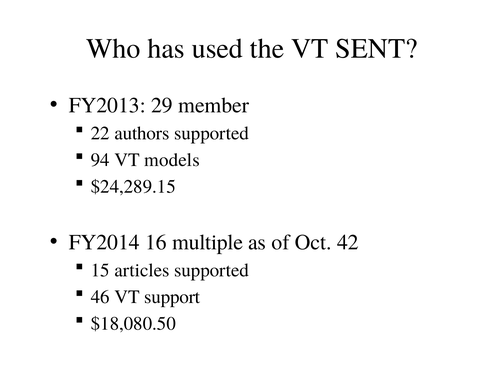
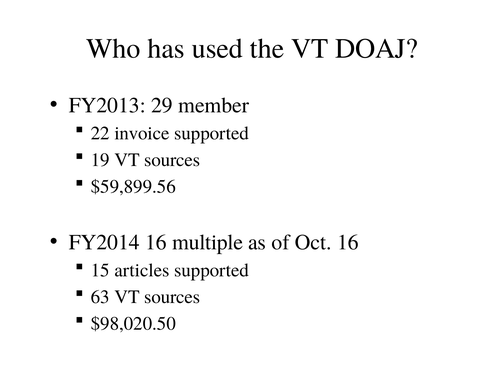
SENT: SENT -> DOAJ (377, 49)
authors: authors -> invoice (142, 133)
94: 94 -> 19 (100, 160)
models: models -> sources (172, 160)
$24,289.15: $24,289.15 -> $59,899.56 (133, 187)
Oct 42: 42 -> 16 (348, 242)
46: 46 -> 63 (100, 297)
support: support -> sources (172, 297)
$18,080.50: $18,080.50 -> $98,020.50 (133, 324)
